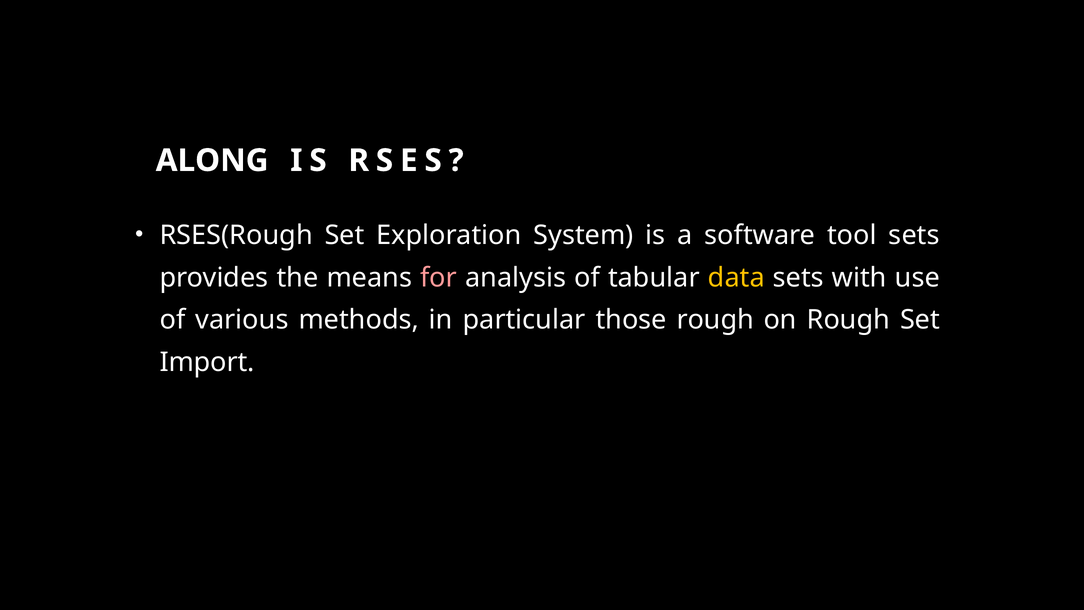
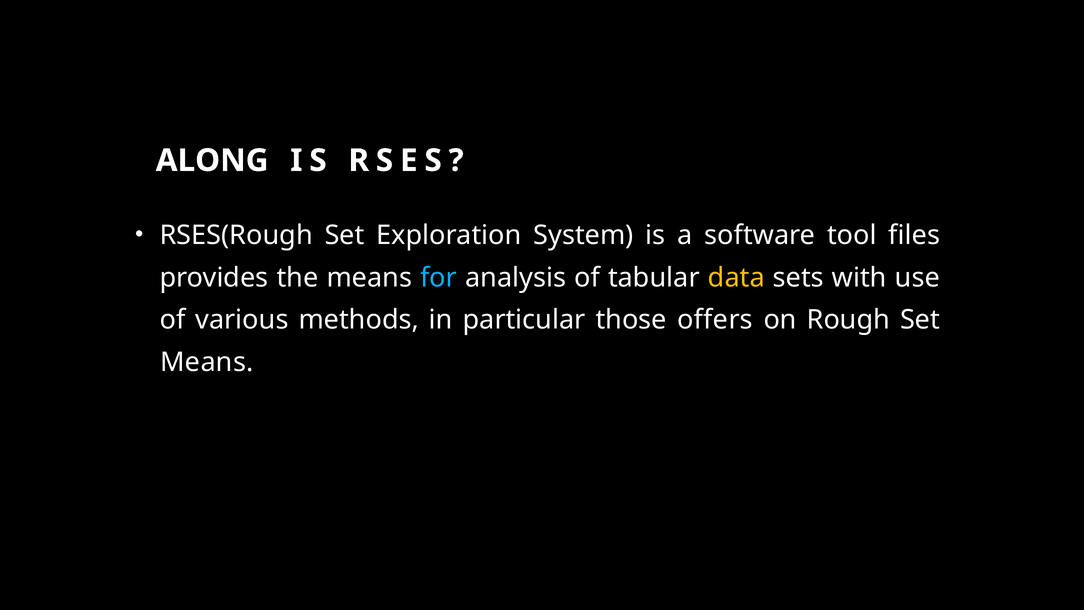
tool sets: sets -> files (914, 235)
for colour: pink -> light blue (439, 277)
those rough: rough -> offers (715, 320)
Import: Import -> Means (207, 362)
